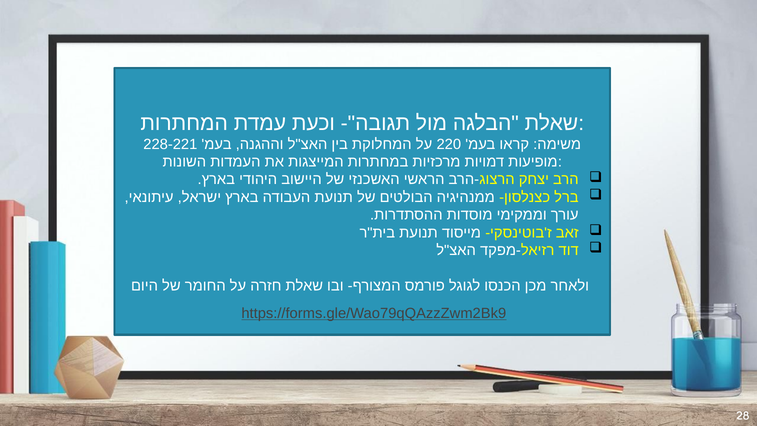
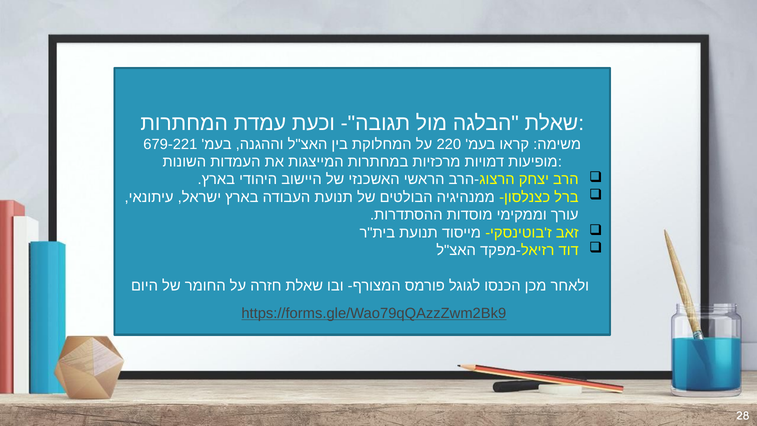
228-221: 228-221 -> 679-221 (170, 144)
